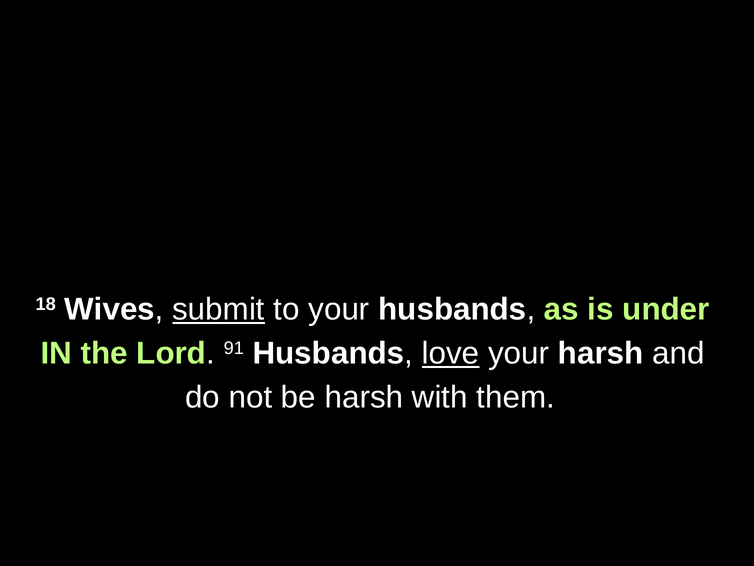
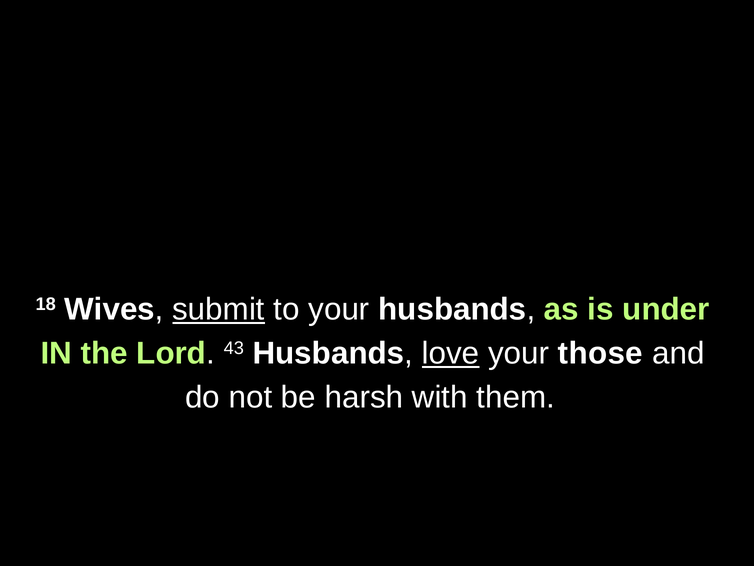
91: 91 -> 43 (234, 348)
your harsh: harsh -> those (600, 353)
